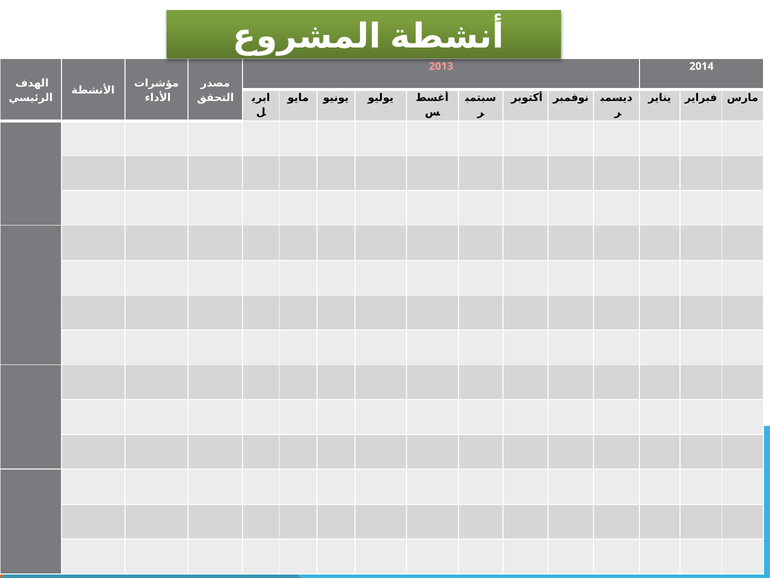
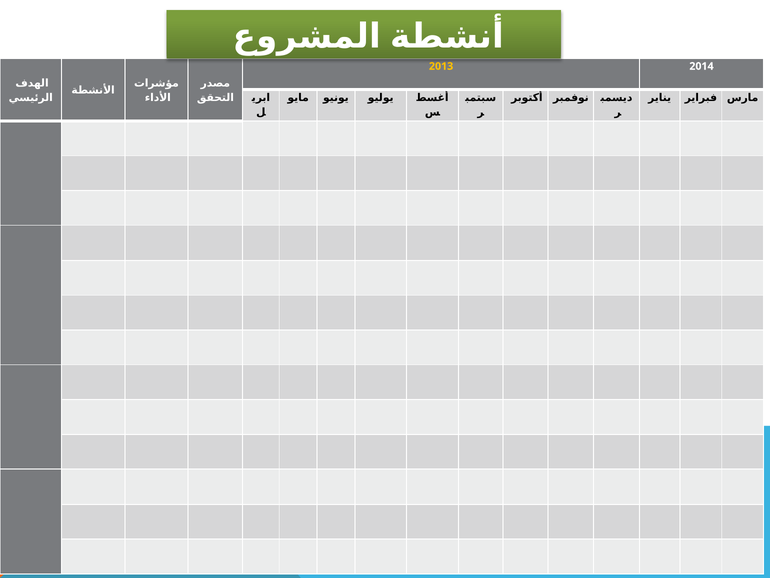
2013 colour: pink -> yellow (441, 66)
